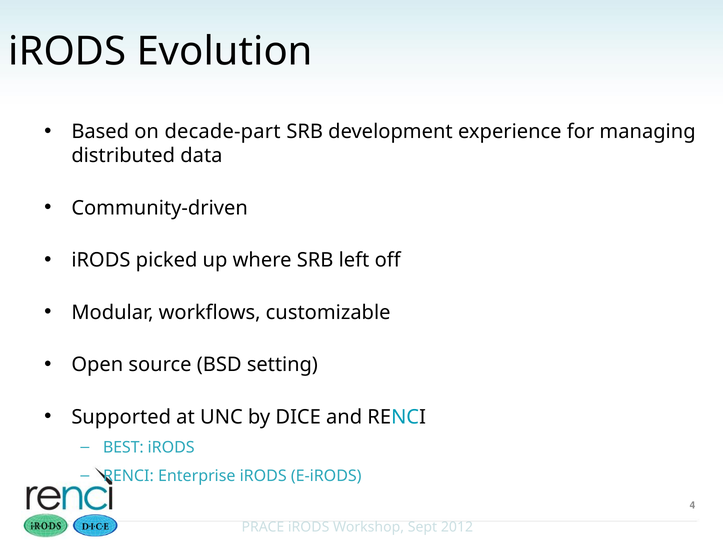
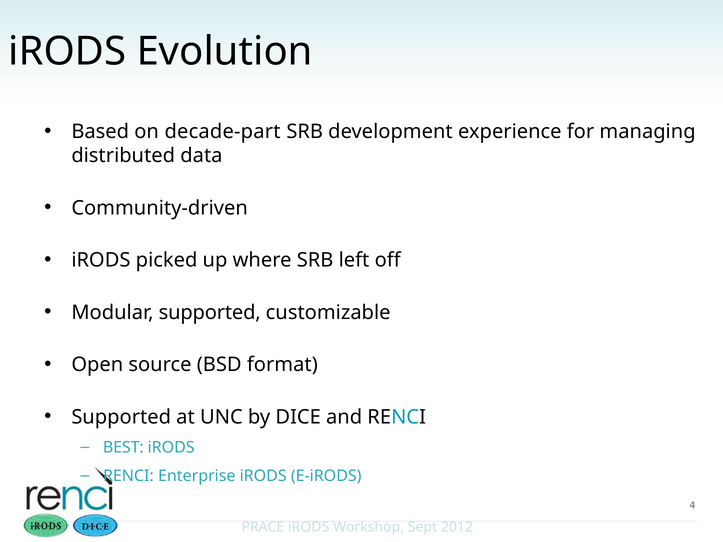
Modular workflows: workflows -> supported (210, 313)
setting: setting -> format (282, 365)
